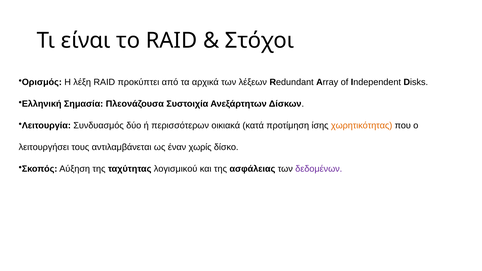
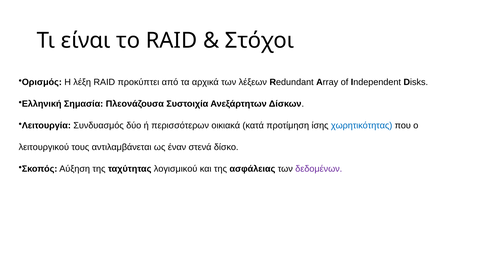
χωρητικότητας colour: orange -> blue (362, 126)
λειτουργήσει: λειτουργήσει -> λειτουργικού (44, 147)
χωρίς: χωρίς -> στενά (200, 147)
